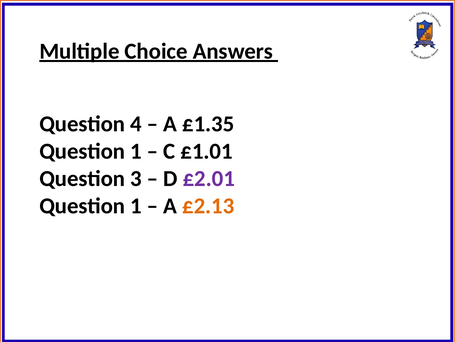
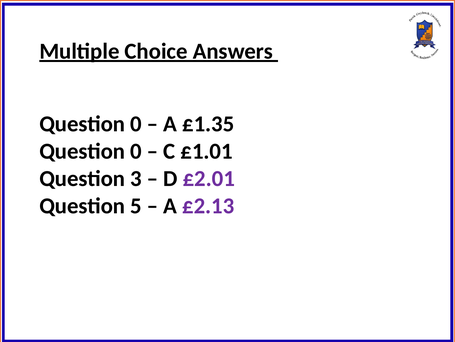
4: 4 -> 0 (136, 124)
1: 1 -> 0 (136, 151)
1: 1 -> 5 (136, 206)
£2.13 colour: orange -> purple (208, 206)
